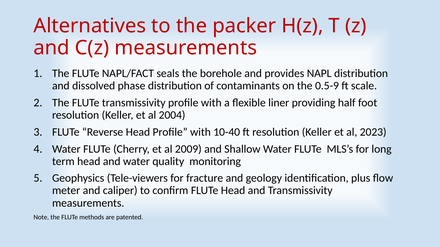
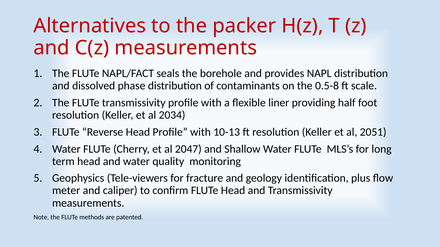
0.5-9: 0.5-9 -> 0.5-8 (327, 86)
2004: 2004 -> 2034 (172, 115)
10-40: 10-40 -> 10-13 (227, 132)
2023: 2023 -> 2051 (373, 132)
2009: 2009 -> 2047 (188, 149)
